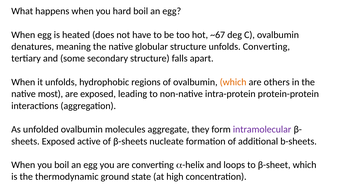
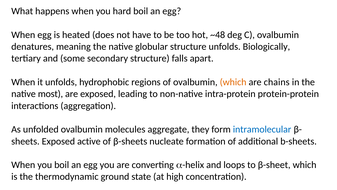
~67: ~67 -> ~48 (218, 35)
unfolds Converting: Converting -> Biologically (266, 47)
others: others -> chains (277, 82)
intramolecular colour: purple -> blue (262, 129)
